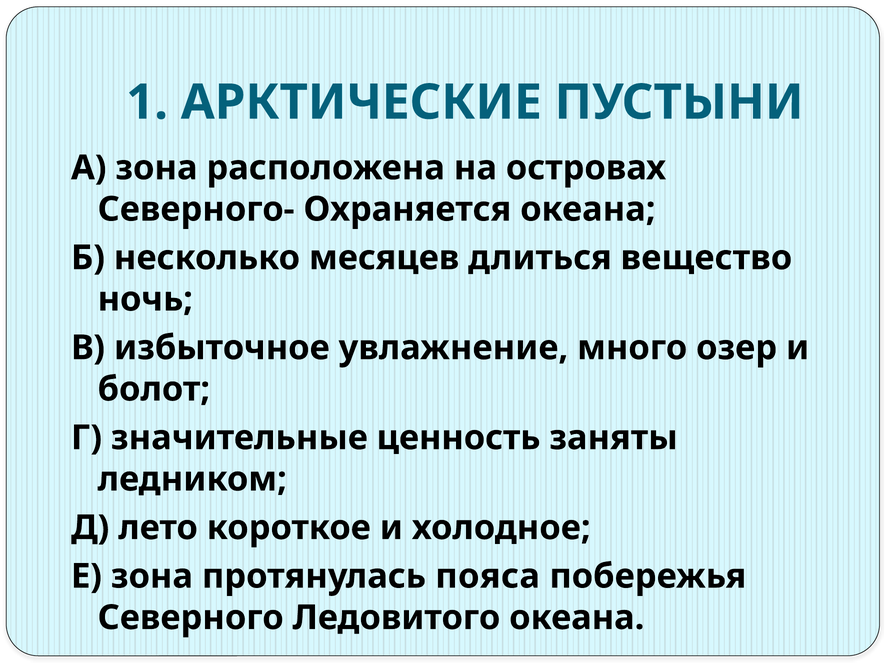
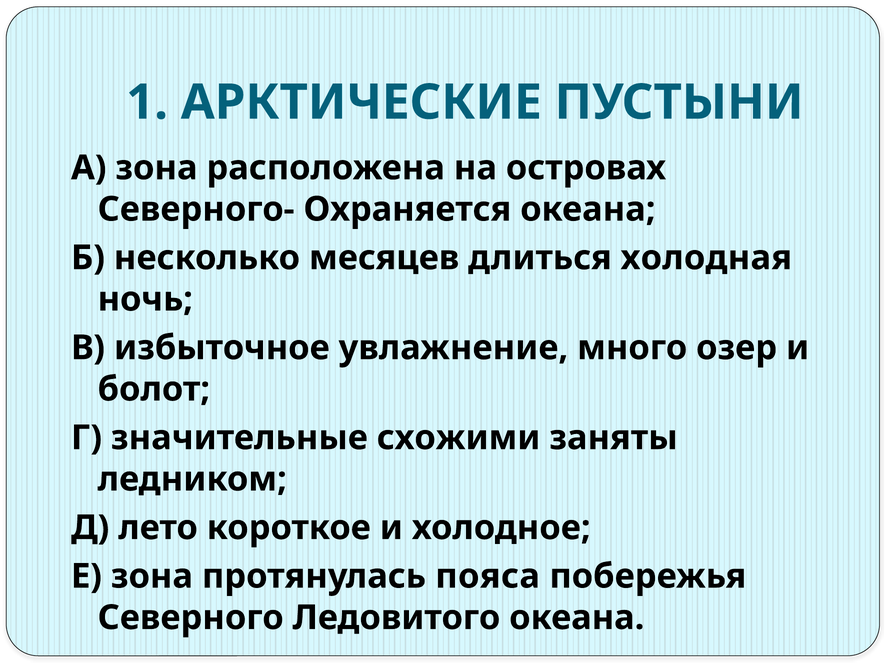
вещество: вещество -> холодная (706, 258)
ценность: ценность -> схожими (459, 437)
